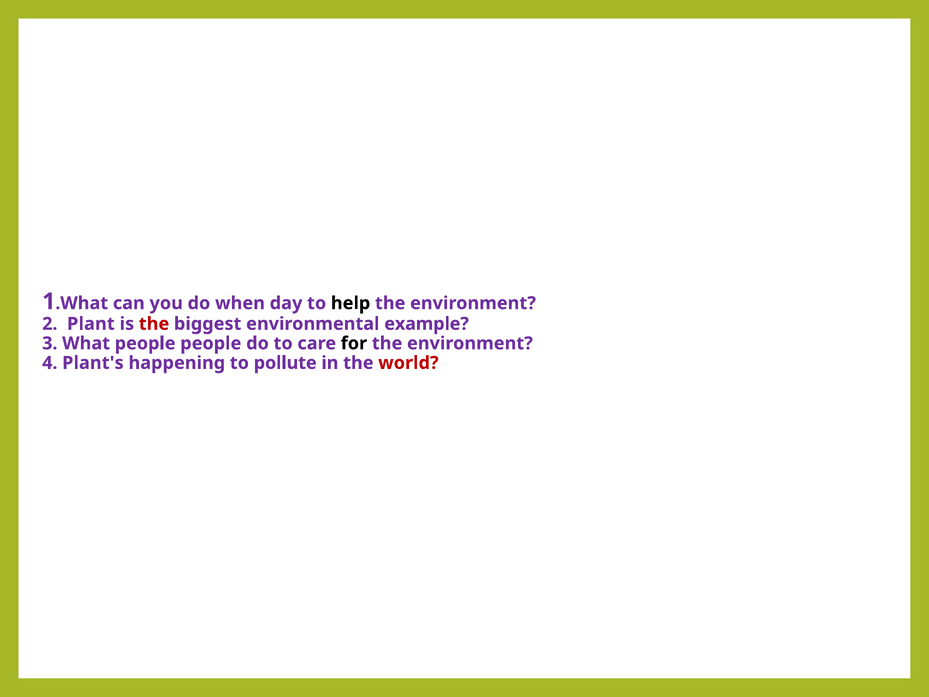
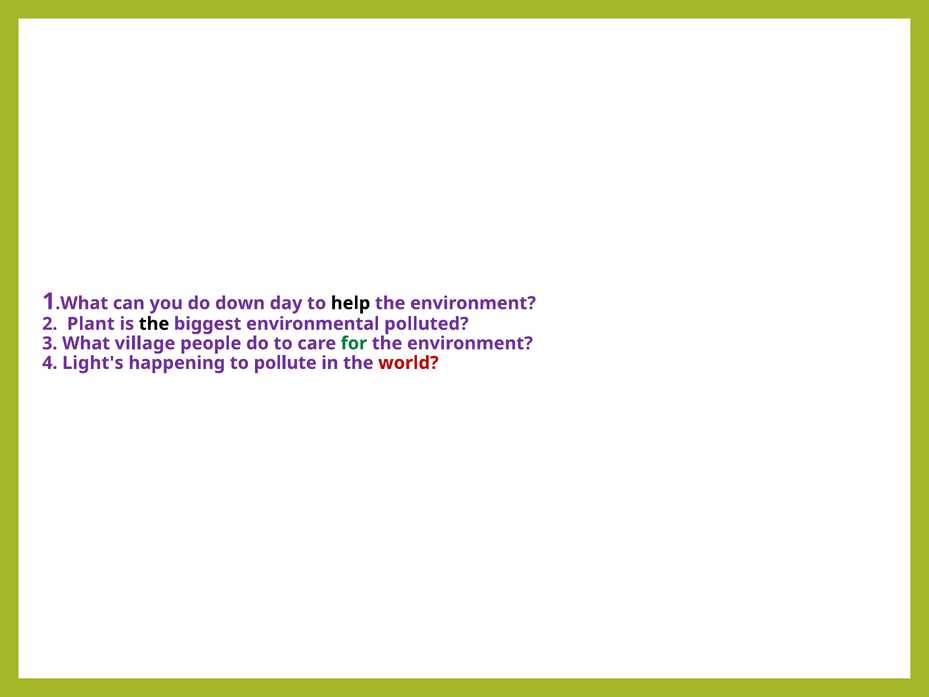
when: when -> down (240, 303)
the colour: red -> black (154, 324)
example: example -> polluted (426, 324)
What people: people -> village (145, 343)
for colour: black -> green (354, 343)
Plant's: Plant's -> Light's (93, 363)
